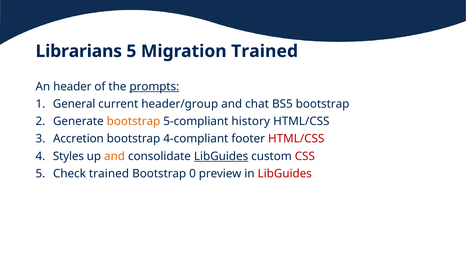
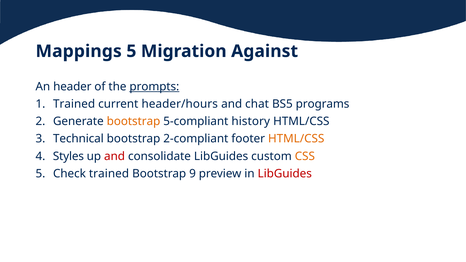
Librarians: Librarians -> Mappings (79, 51)
Migration Trained: Trained -> Against (265, 51)
General: General -> Trained (74, 104)
header/group: header/group -> header/hours (180, 104)
BS5 bootstrap: bootstrap -> programs (323, 104)
Accretion: Accretion -> Technical (78, 139)
4-compliant: 4-compliant -> 2-compliant (196, 139)
HTML/CSS colour: red -> orange (296, 139)
and colour: orange -> red (115, 156)
LibGuides underline: present -> none (221, 156)
CSS colour: red -> orange (305, 156)
0: 0 -> 9 (193, 174)
